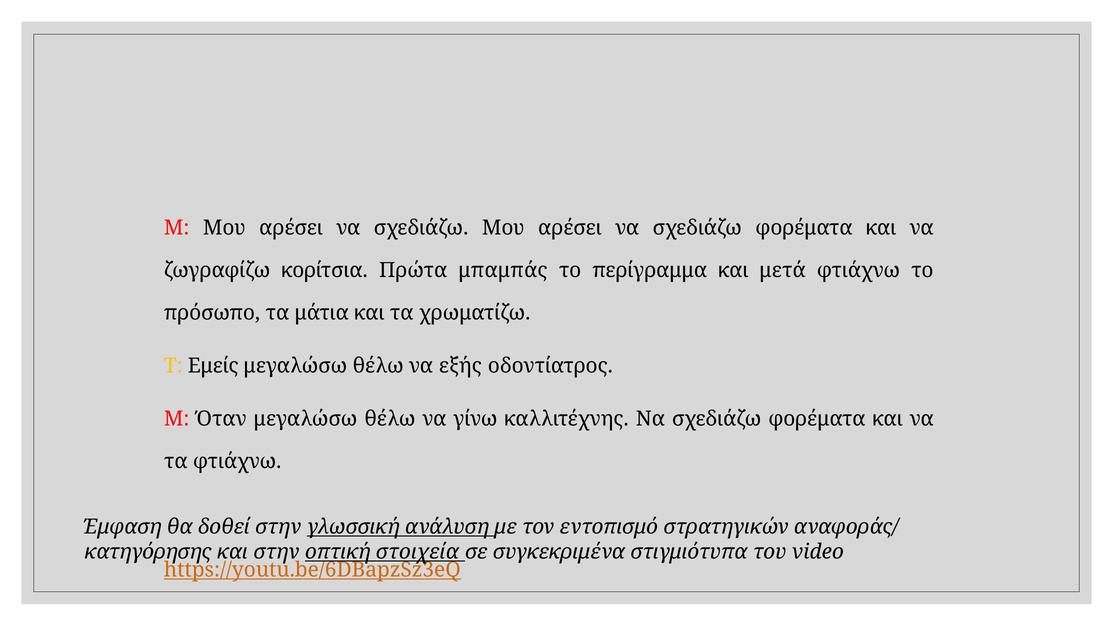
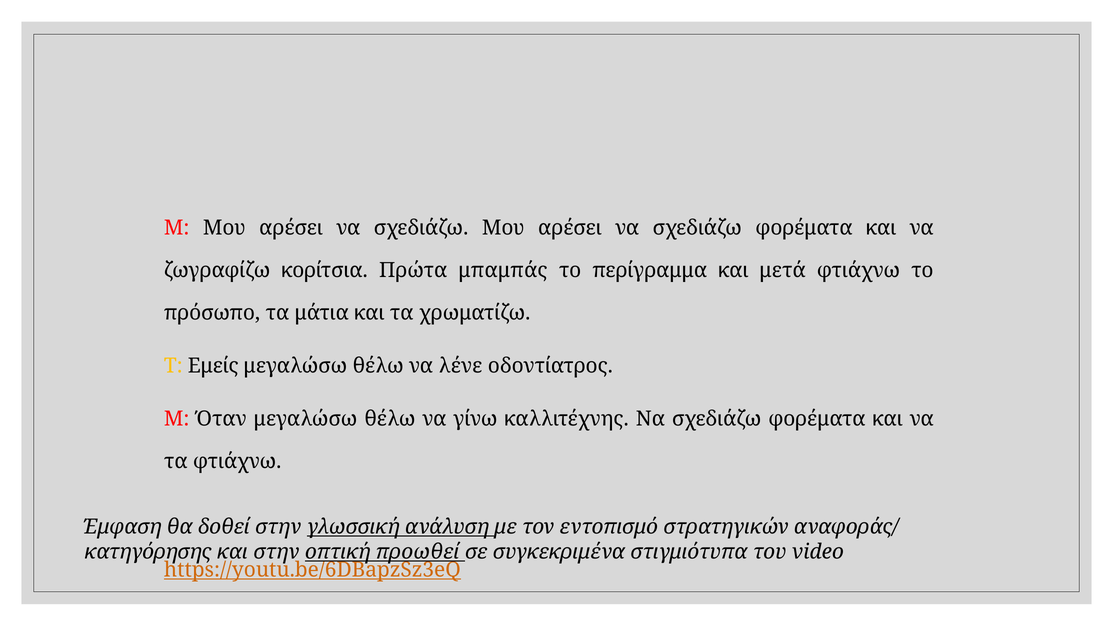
εξής: εξής -> λένε (460, 366)
στοιχεία: στοιχεία -> προωθεί (417, 552)
